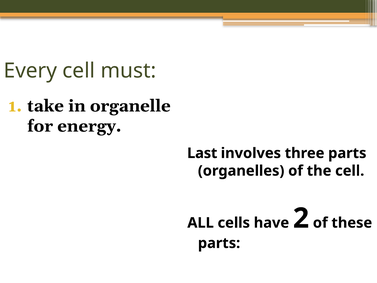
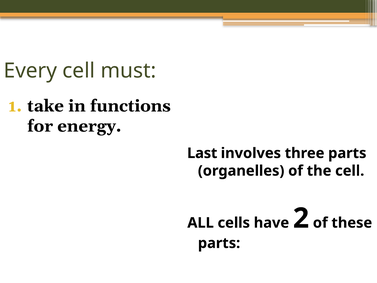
organelle: organelle -> functions (130, 106)
